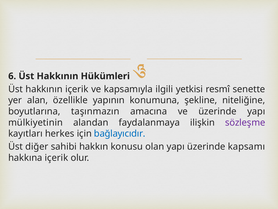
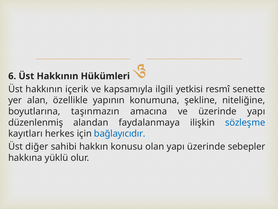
mülkiyetinin: mülkiyetinin -> düzenlenmiş (36, 122)
sözleşme colour: purple -> blue (245, 122)
kapsamı: kapsamı -> sebepler (247, 146)
hakkına içerik: içerik -> yüklü (56, 157)
